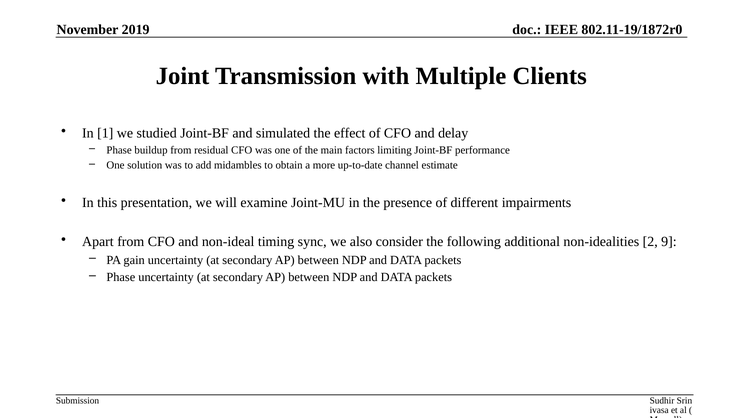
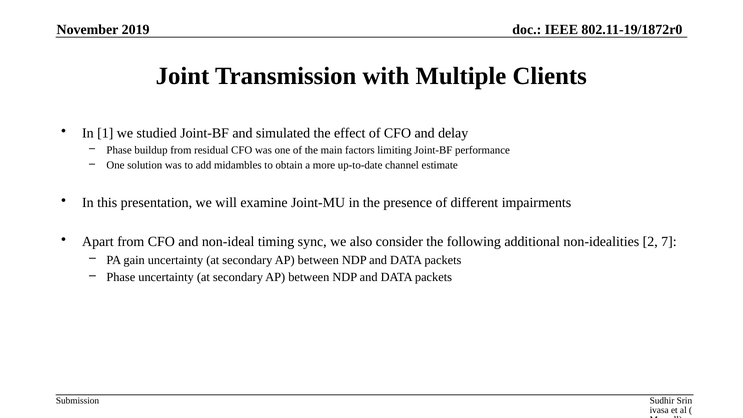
9: 9 -> 7 (669, 242)
